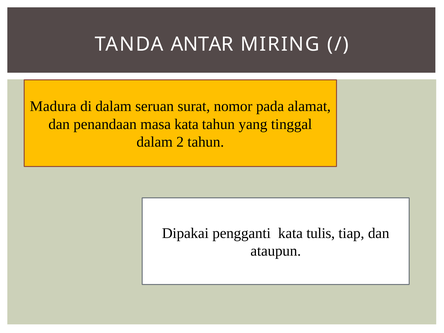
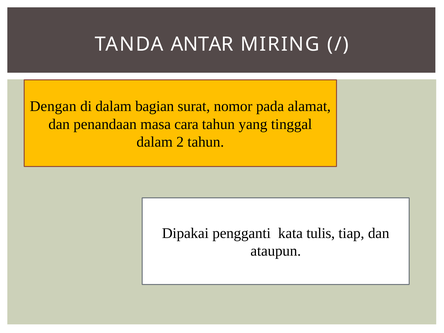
Madura: Madura -> Dengan (53, 106)
seruan: seruan -> bagian (155, 106)
masa kata: kata -> cara (186, 124)
